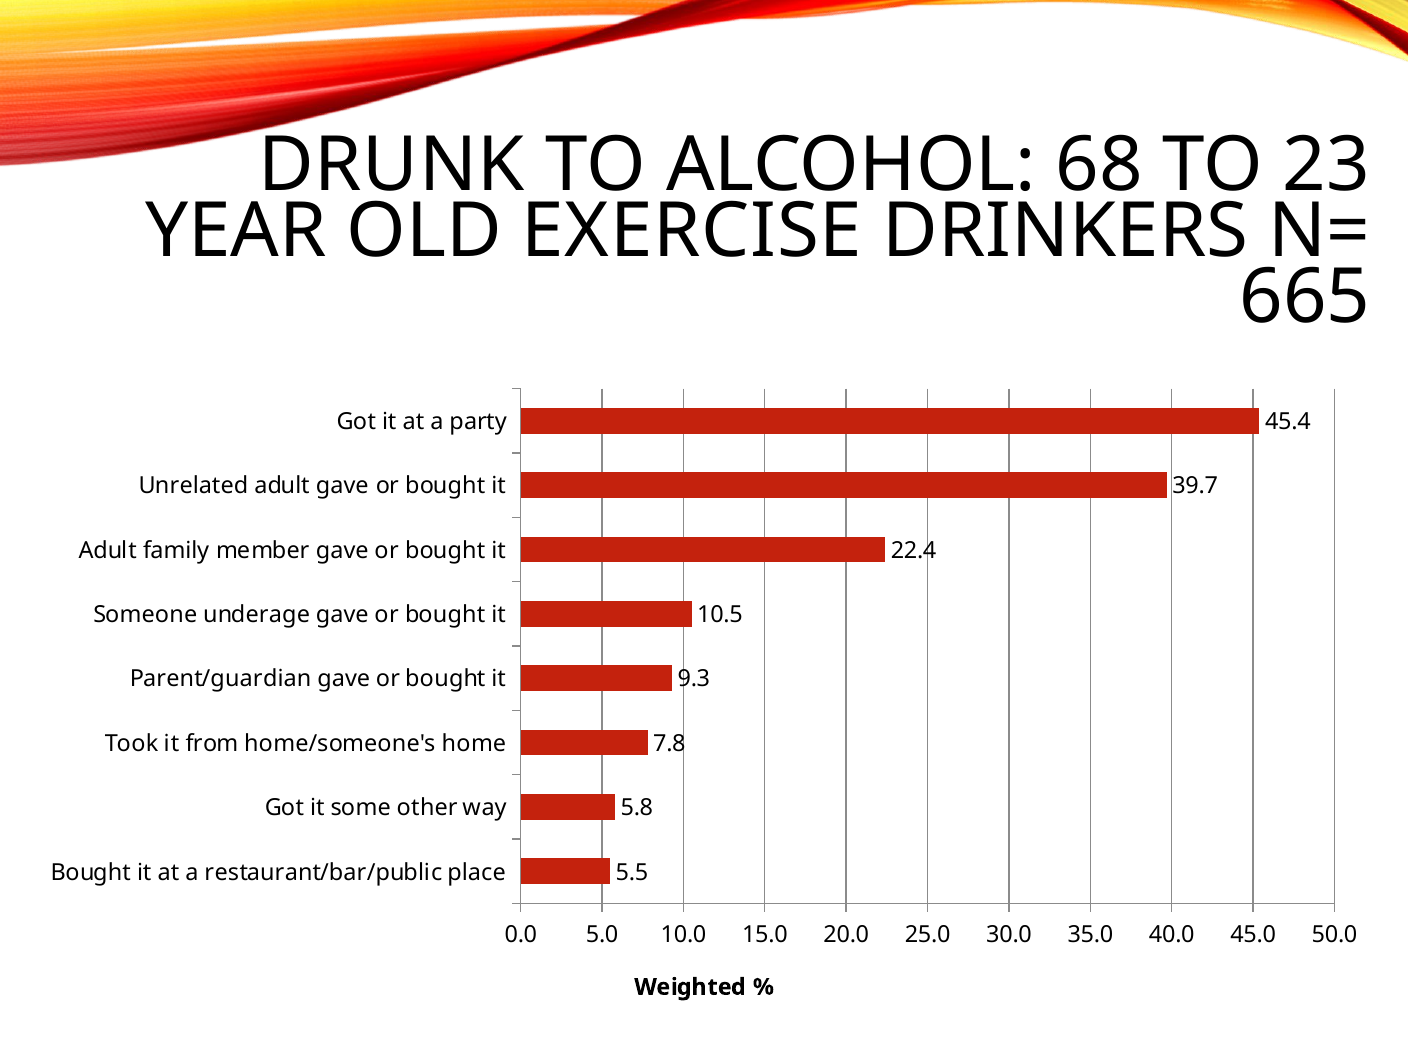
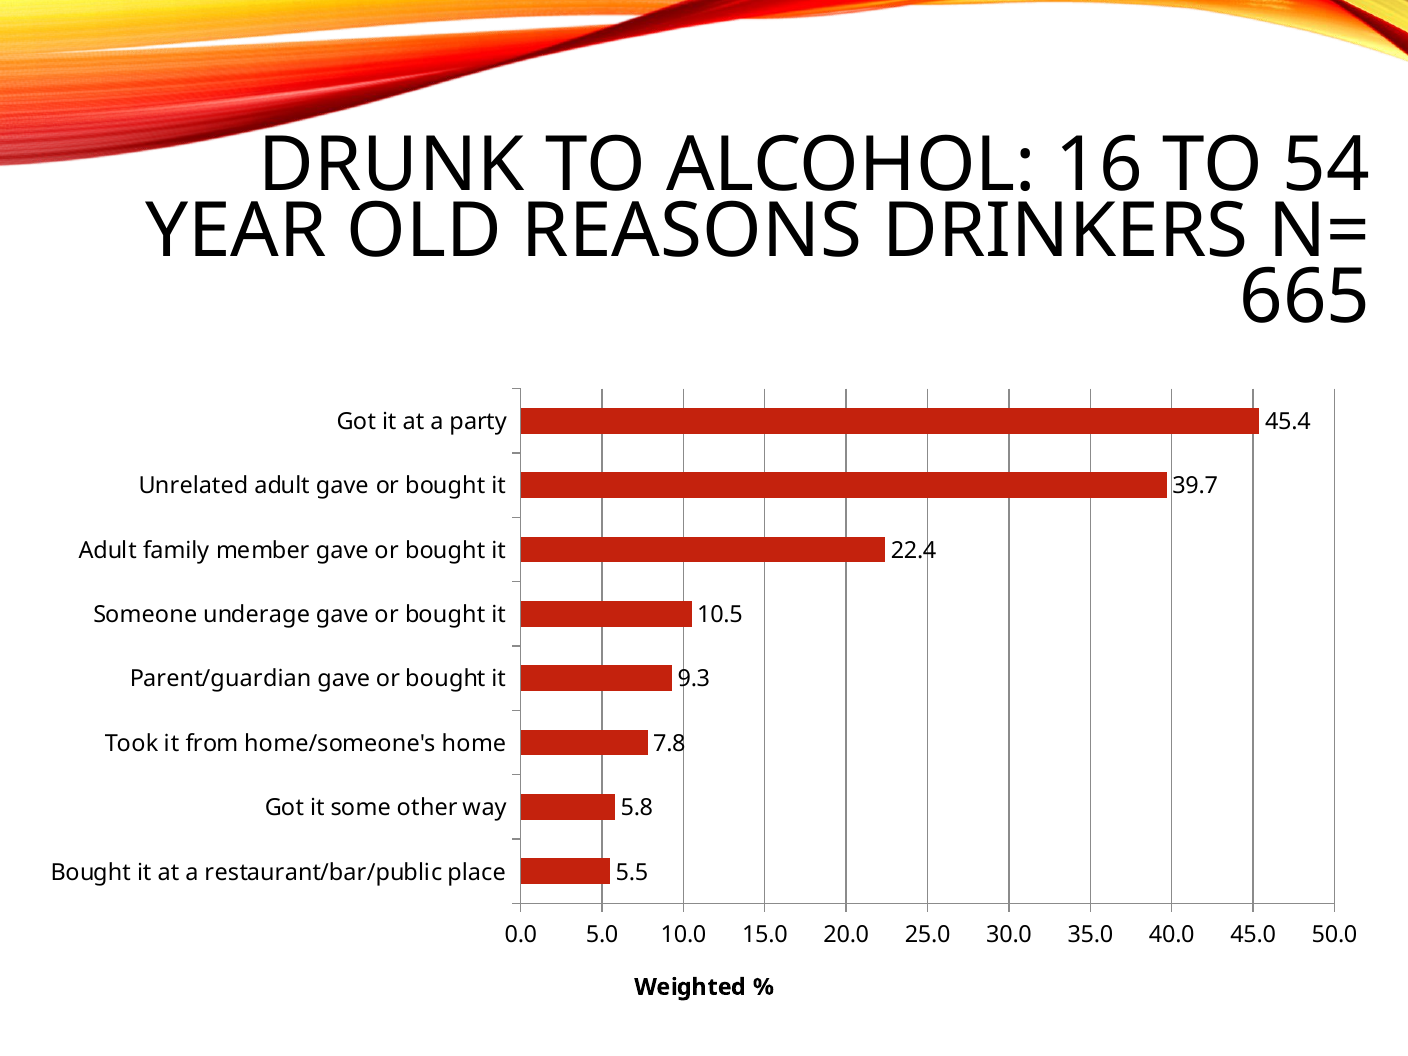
68: 68 -> 16 (1099, 166)
23: 23 -> 54 (1326, 166)
EXERCISE: EXERCISE -> REASONS (692, 231)
